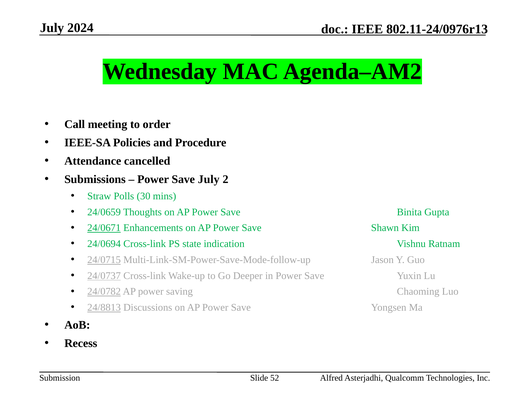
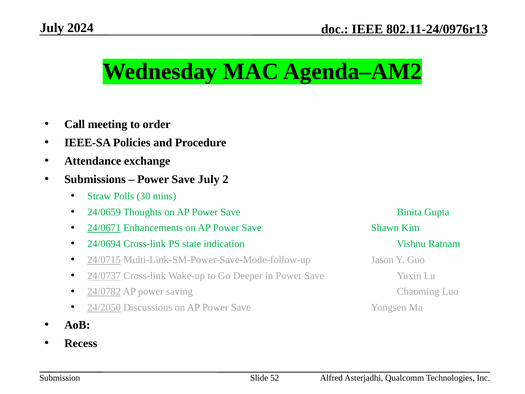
cancelled: cancelled -> exchange (147, 161)
24/8813: 24/8813 -> 24/2050 (104, 307)
